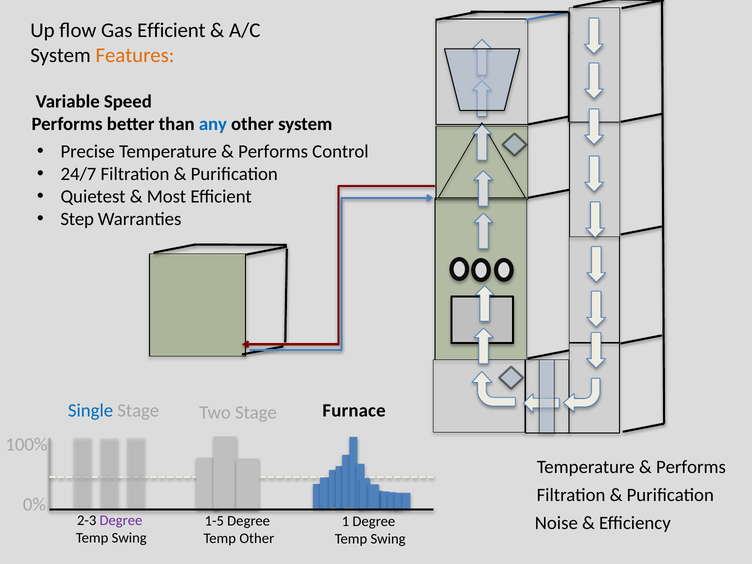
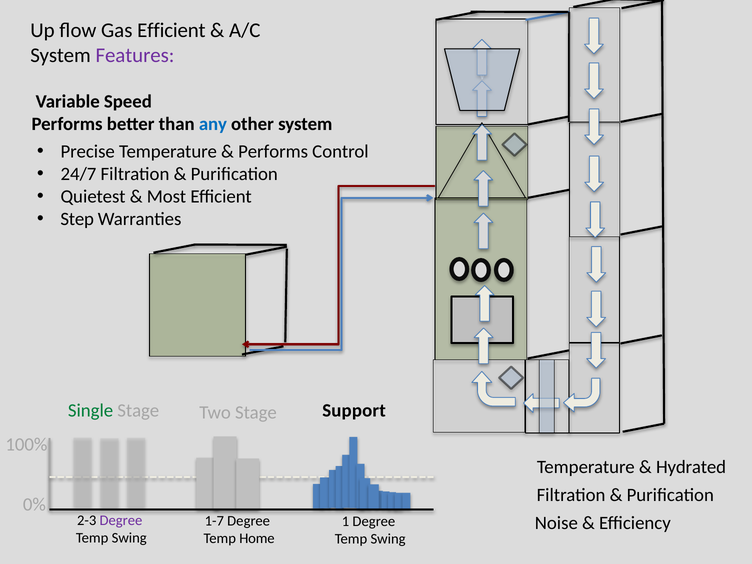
Features colour: orange -> purple (135, 55)
Single colour: blue -> green (91, 411)
Furnace: Furnace -> Support (354, 411)
Performs: Performs -> Hydrated (691, 467)
1-5: 1-5 -> 1-7 (214, 521)
Temp Other: Other -> Home (257, 538)
